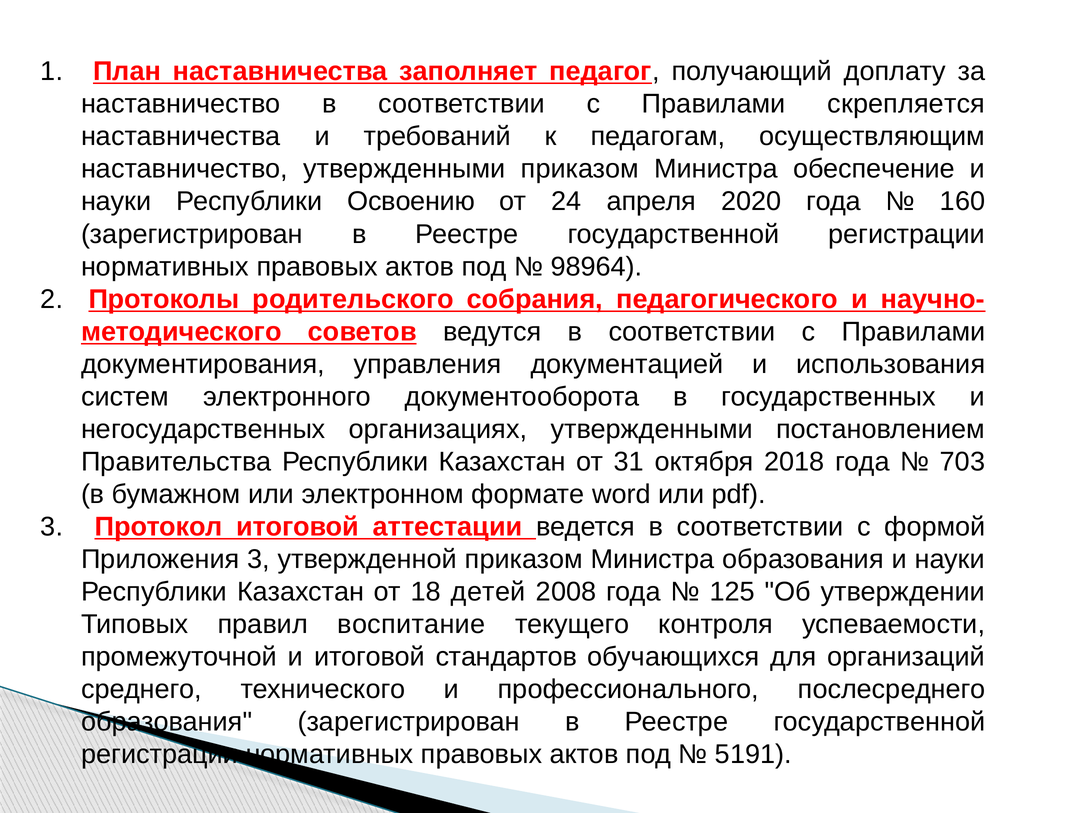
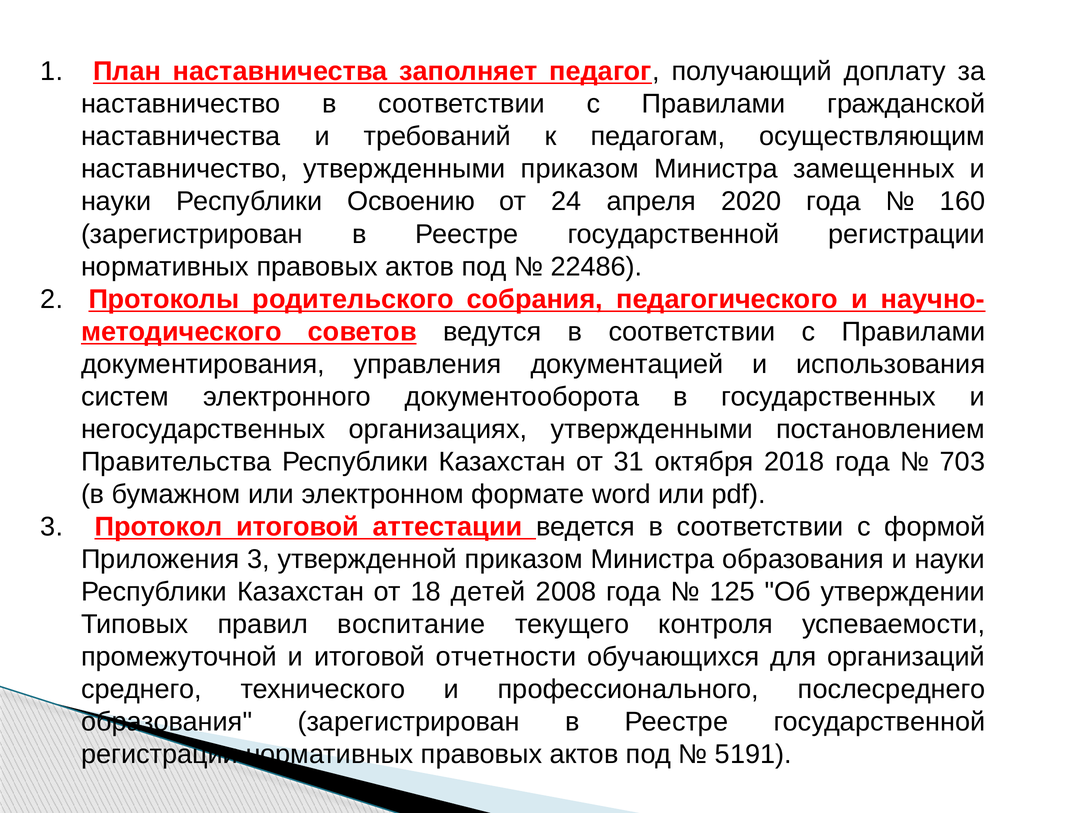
скрепляется: скрепляется -> гражданской (906, 104)
обеспечение: обеспечение -> замещенных (874, 169)
98964: 98964 -> 22486 (596, 267)
стандартов: стандартов -> отчетности (506, 657)
